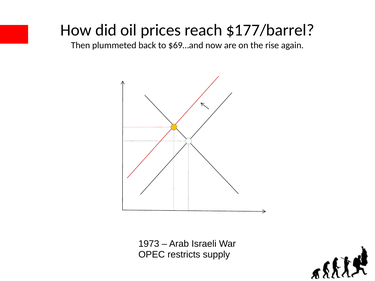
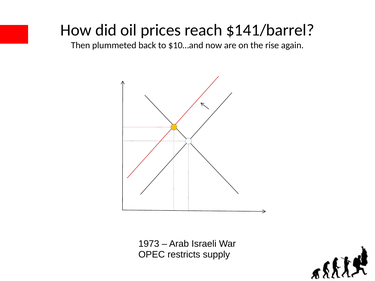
$177/barrel: $177/barrel -> $141/barrel (270, 30)
$69…and: $69…and -> $10…and (186, 45)
